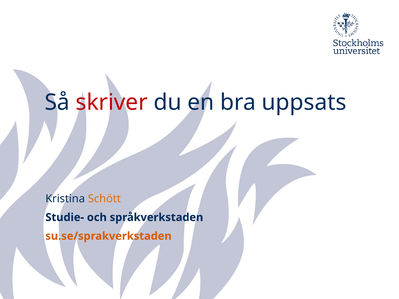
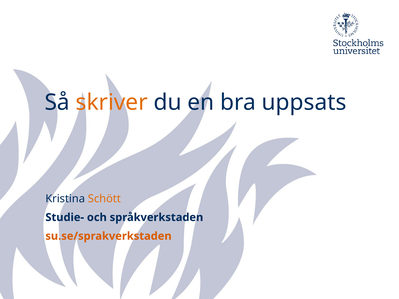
skriver colour: red -> orange (112, 102)
